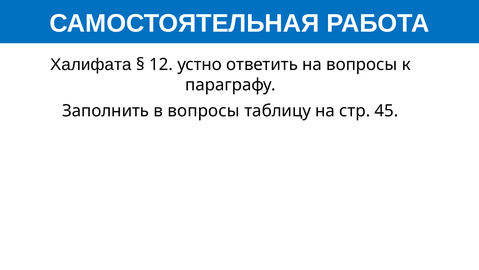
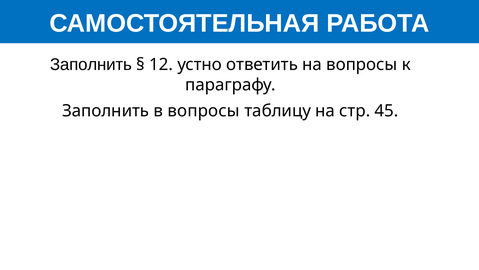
Халифата: Халифата -> Заполнить (91, 64)
